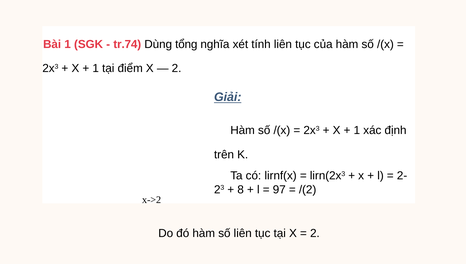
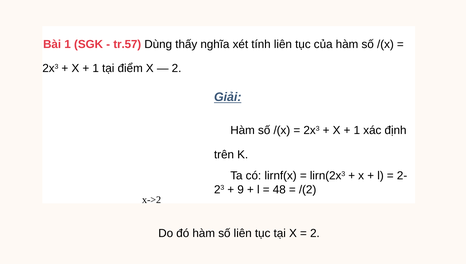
tr.74: tr.74 -> tr.57 (127, 44)
tổng: tổng -> thấy (186, 44)
8: 8 -> 9 (241, 190)
97: 97 -> 48 (279, 190)
